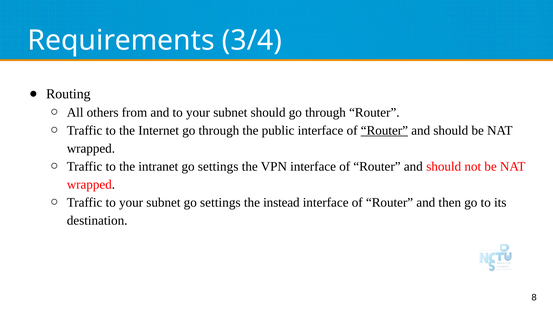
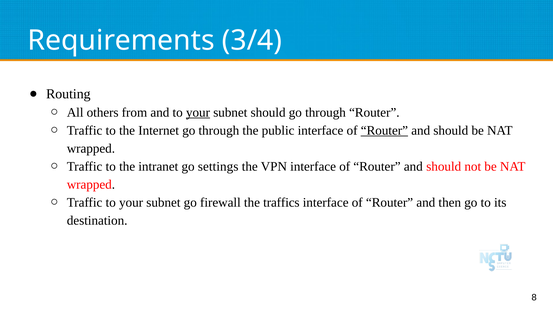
your underline: none -> present (198, 112)
subnet go settings: settings -> firewall (220, 202)
instead: instead -> traffics (281, 202)
